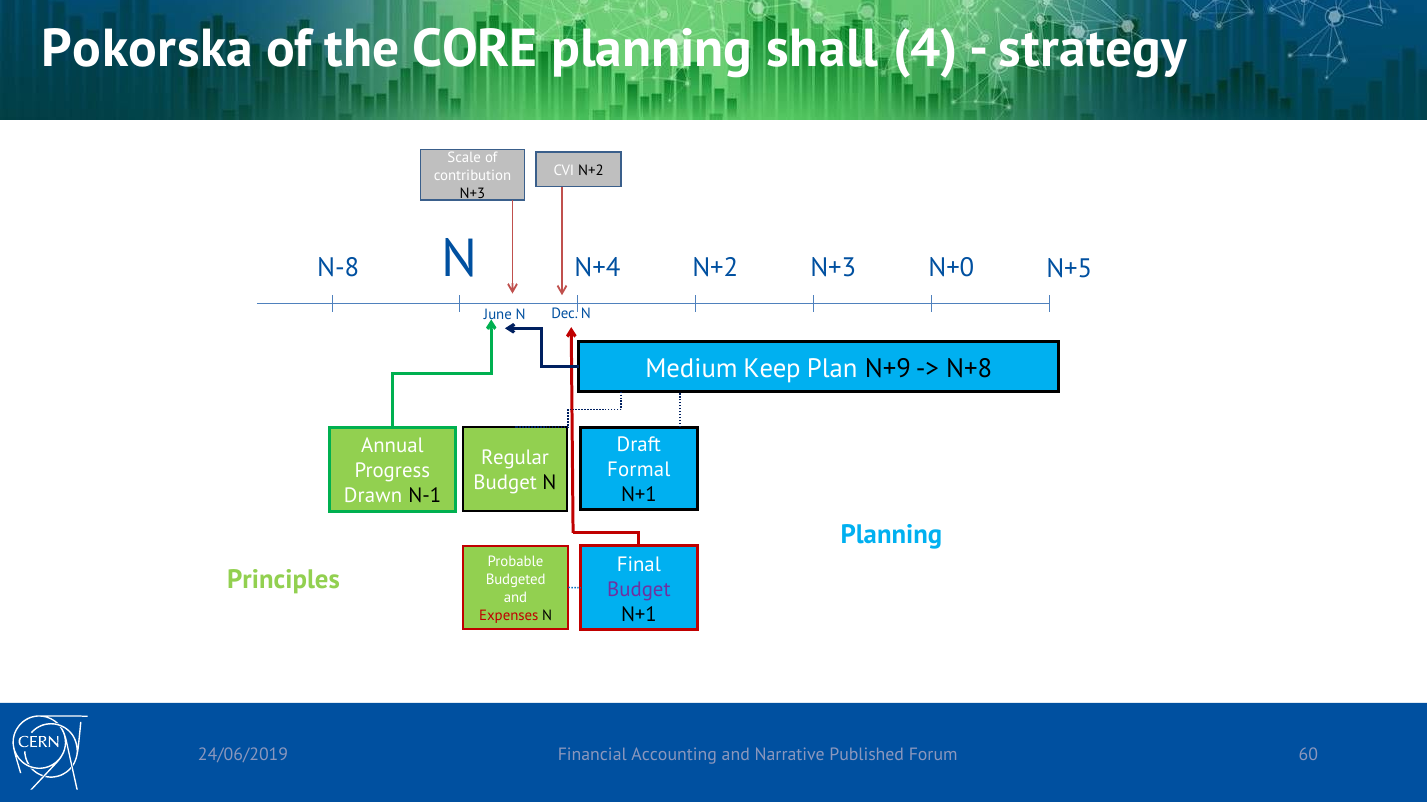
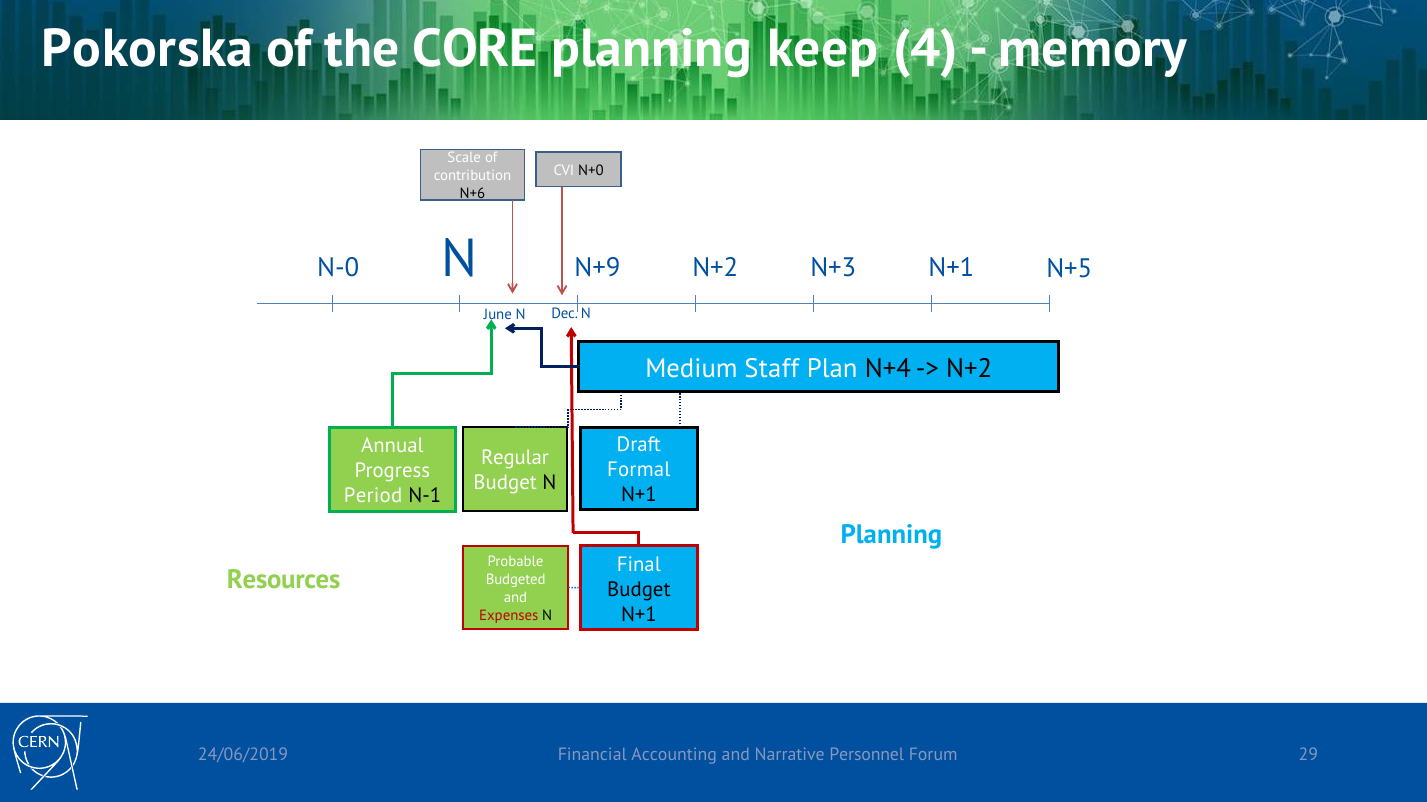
shall: shall -> keep (823, 49)
strategy: strategy -> memory (1093, 49)
CVI N+2: N+2 -> N+0 (591, 171)
N+3: N+3 -> N+6 (472, 194)
N+4: N+4 -> N+9 (597, 268)
N+3 N+0: N+0 -> N+1 (951, 268)
N-8: N-8 -> N-0 (338, 268)
Keep: Keep -> Staff (772, 369)
N+9: N+9 -> N+4 (888, 369)
N+8: N+8 -> N+2 (969, 369)
Drawn: Drawn -> Period (373, 496)
Principles: Principles -> Resources (284, 580)
Budget colour: purple -> black (639, 590)
Published: Published -> Personnel (867, 756)
60: 60 -> 29 (1308, 756)
